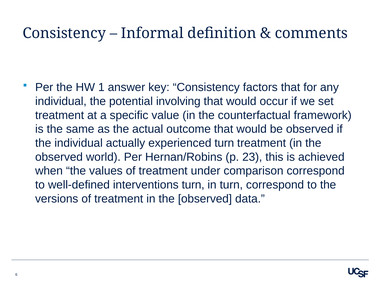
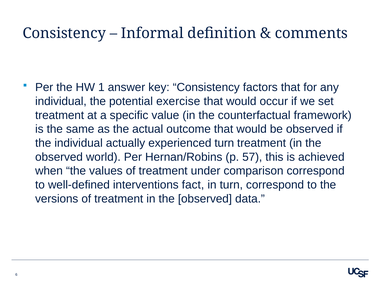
involving: involving -> exercise (178, 101)
23: 23 -> 57 (252, 157)
interventions turn: turn -> fact (193, 185)
